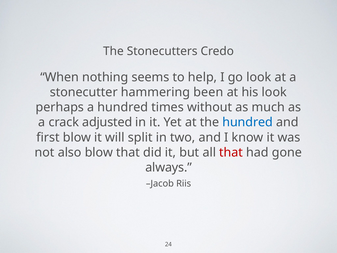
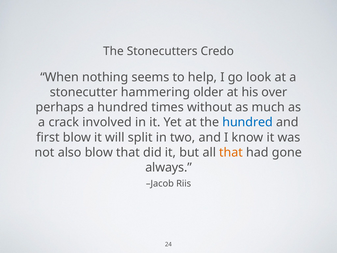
been: been -> older (208, 92)
his look: look -> over (274, 92)
adjusted: adjusted -> involved (107, 122)
that colour: red -> orange (231, 152)
